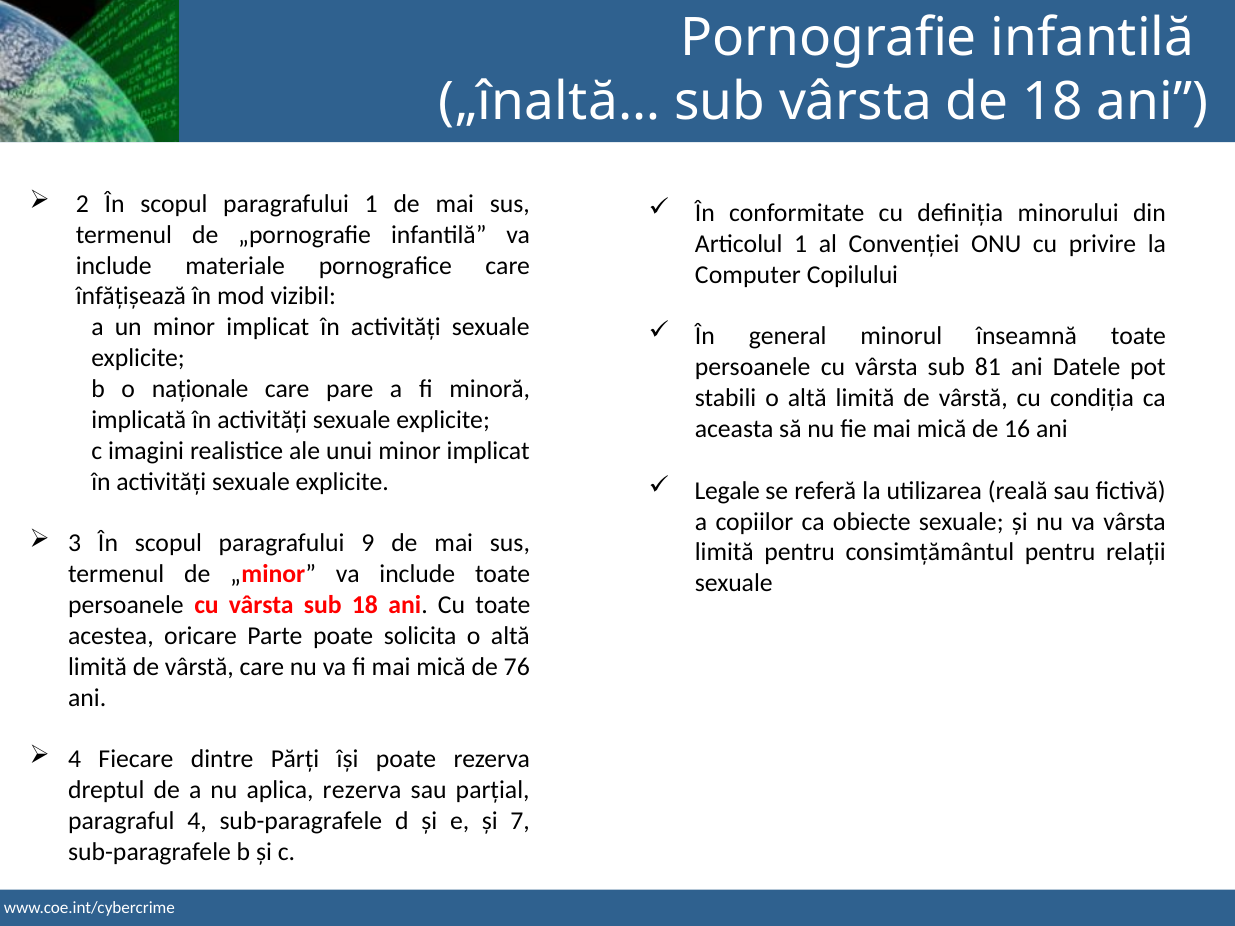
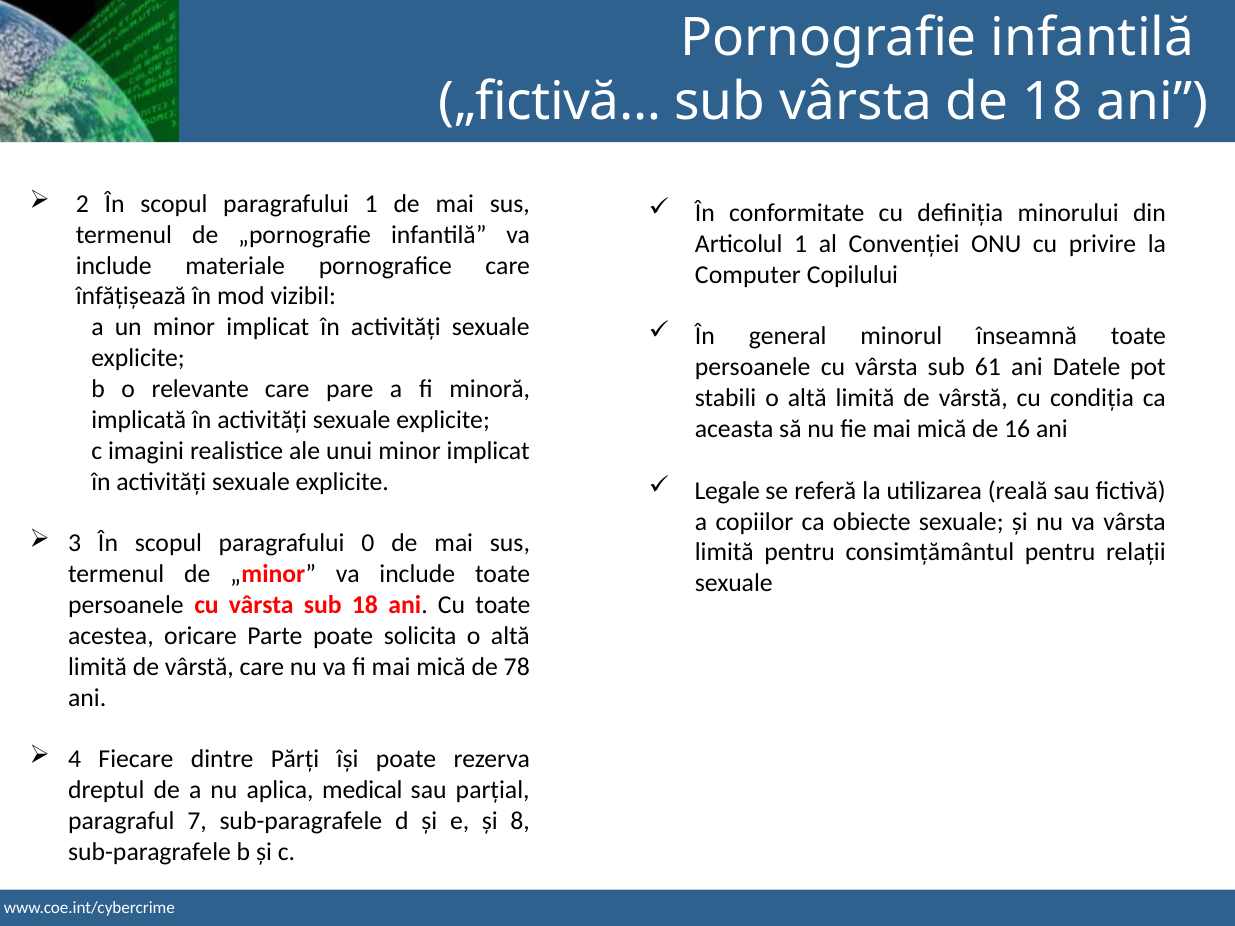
„înaltă…: „înaltă… -> „fictivă… (550, 102)
81: 81 -> 61 (988, 367)
naționale: naționale -> relevante (200, 389)
9: 9 -> 0 (368, 543)
76: 76 -> 78 (517, 667)
aplica rezerva: rezerva -> medical (362, 790)
paragraful 4: 4 -> 7 (197, 821)
7: 7 -> 8 (520, 821)
